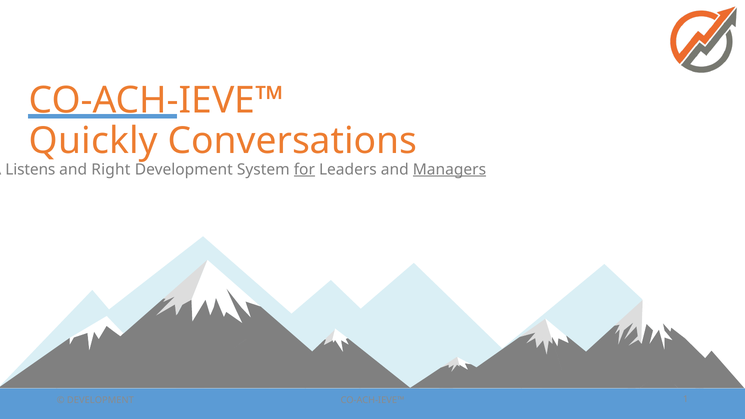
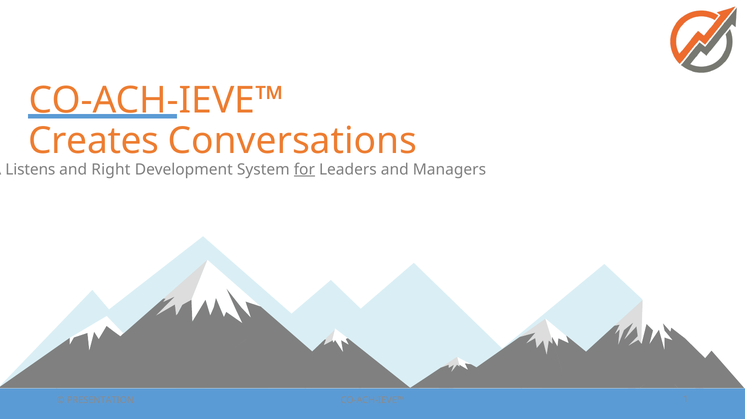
Quickly: Quickly -> Creates (94, 141)
Managers underline: present -> none (449, 170)
DEVELOPMENT: DEVELOPMENT -> PRESENTATION (100, 400)
